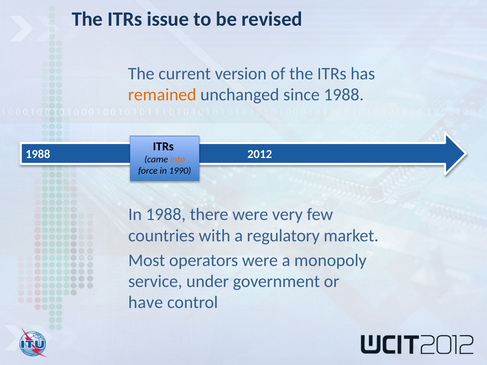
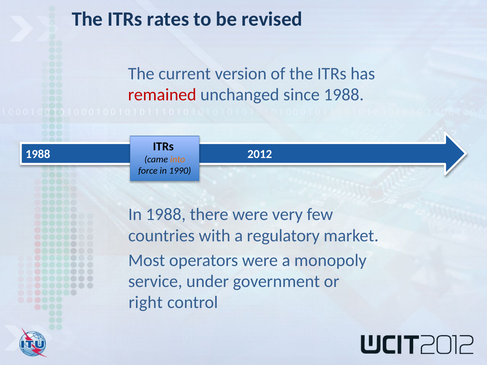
issue: issue -> rates (168, 19)
remained colour: orange -> red (162, 95)
have: have -> right (146, 303)
